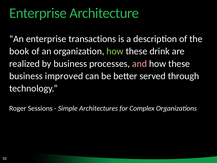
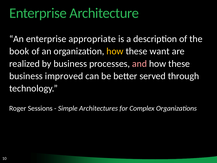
transactions: transactions -> appropriate (92, 39)
how colour: light green -> yellow (115, 51)
drink: drink -> want (160, 51)
